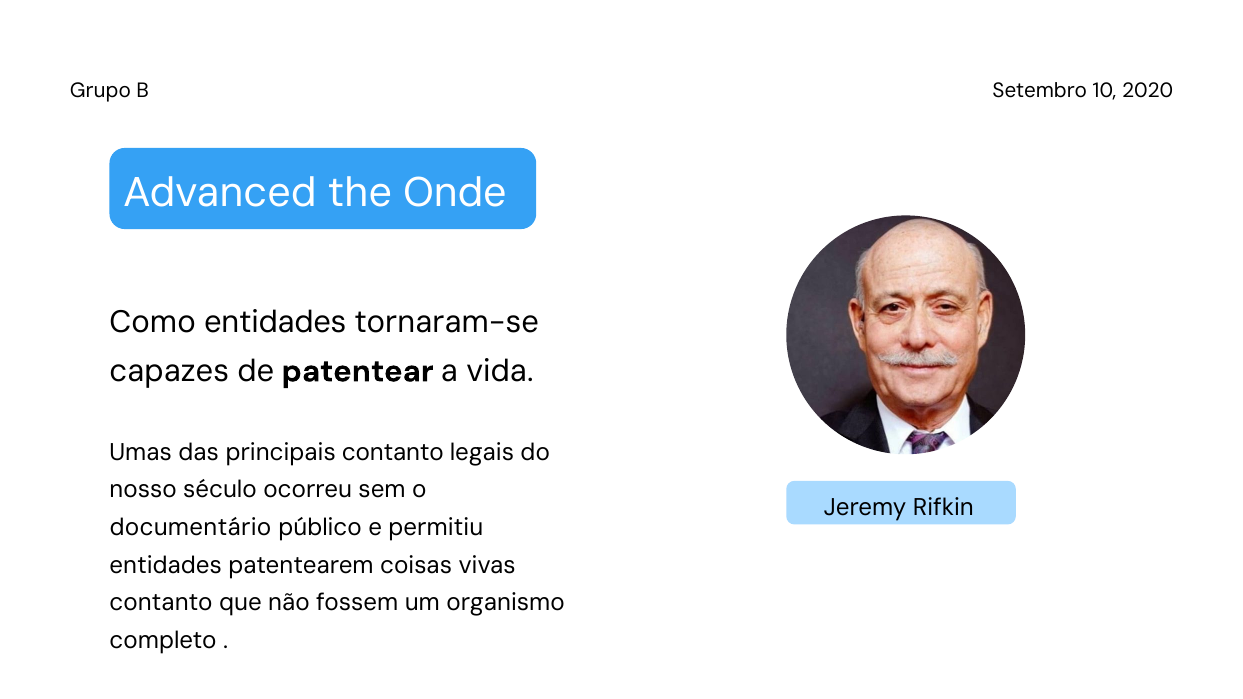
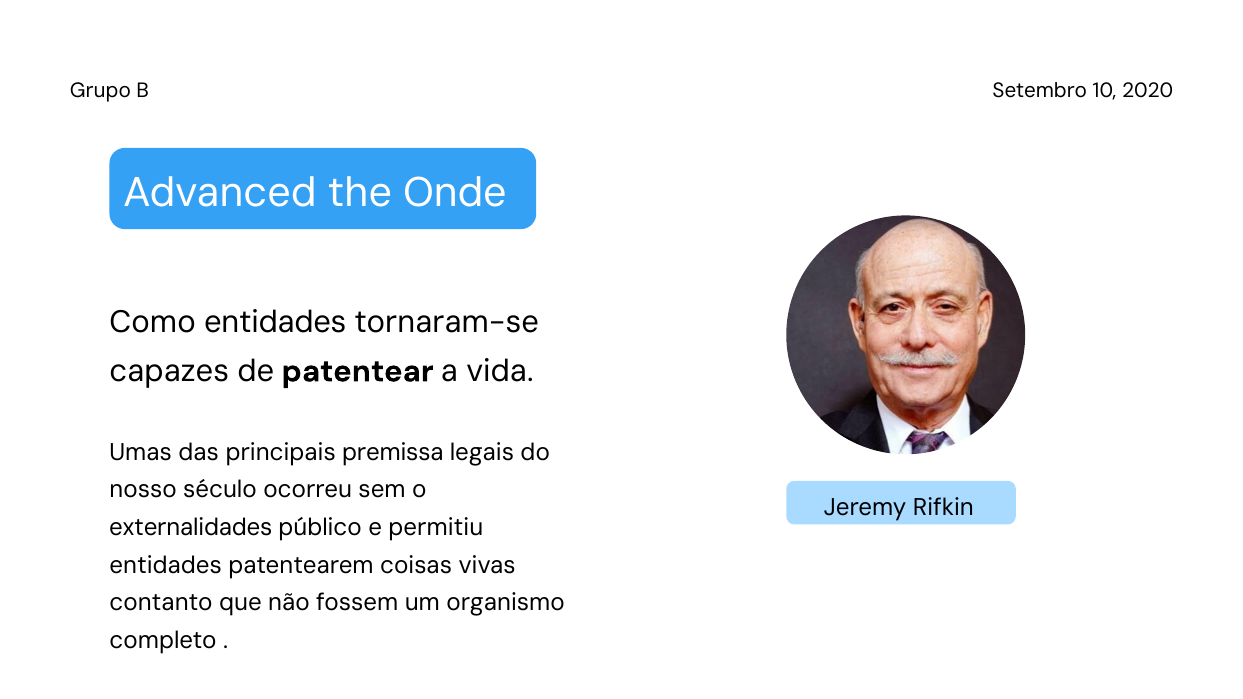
principais contanto: contanto -> premissa (393, 452)
documentário: documentário -> externalidades (191, 528)
